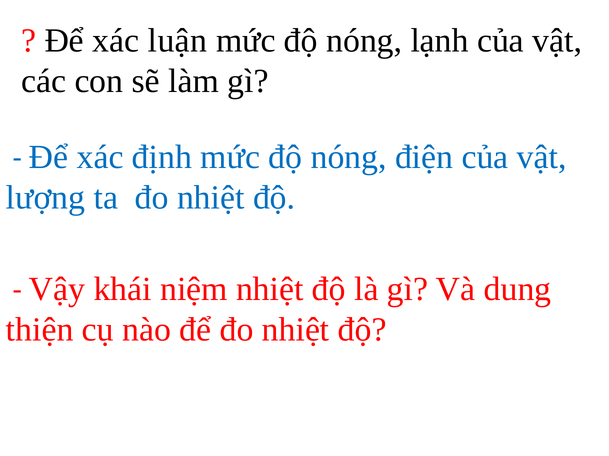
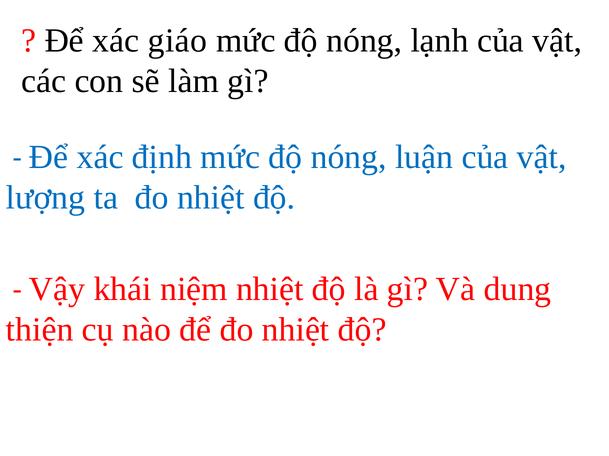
luận: luận -> giáo (177, 41)
điện: điện -> luận (424, 158)
